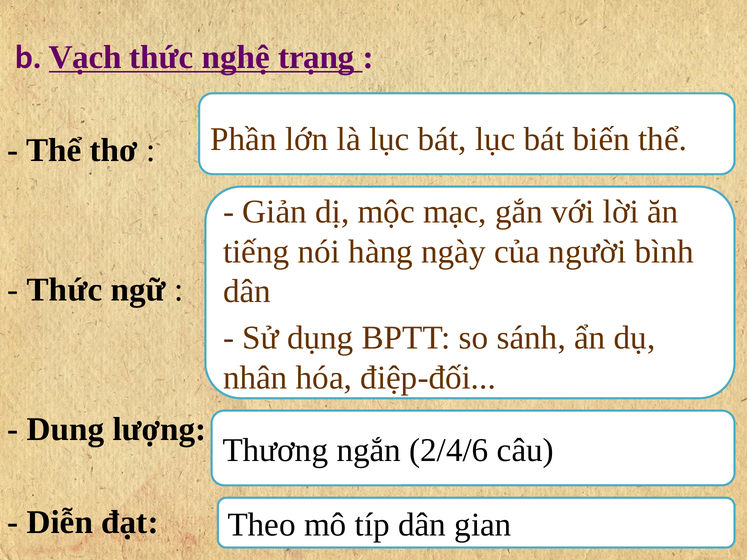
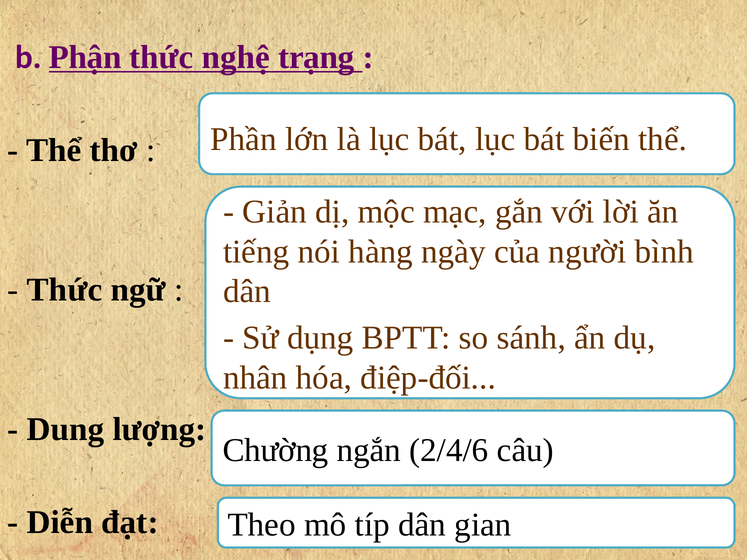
Vạch: Vạch -> Phận (85, 57)
Thương: Thương -> Chường (276, 450)
